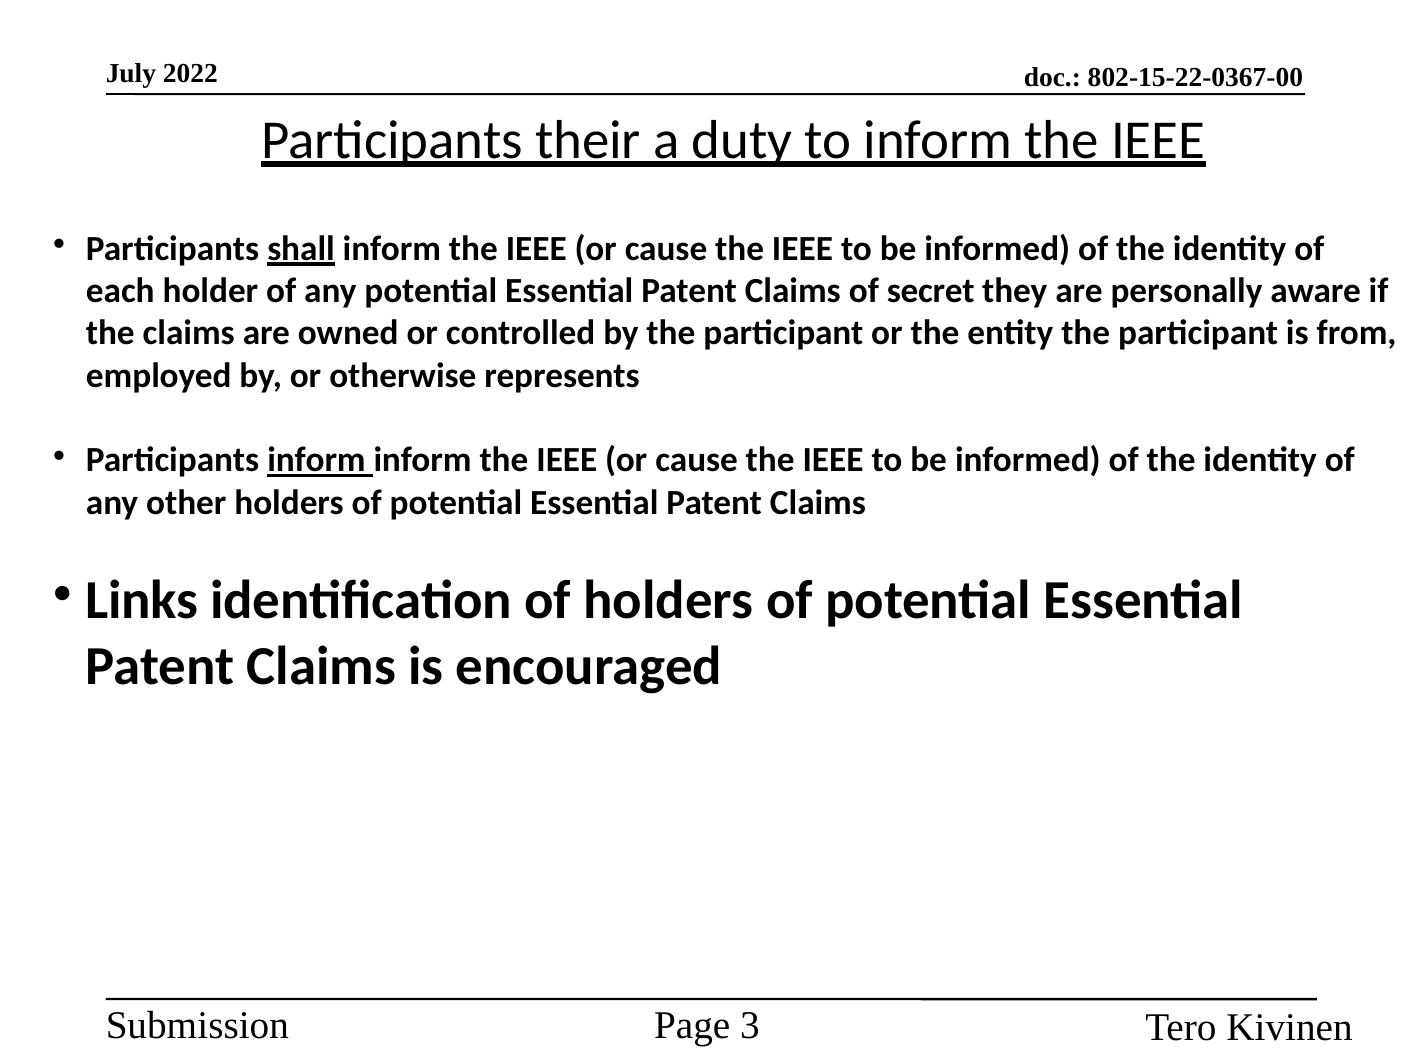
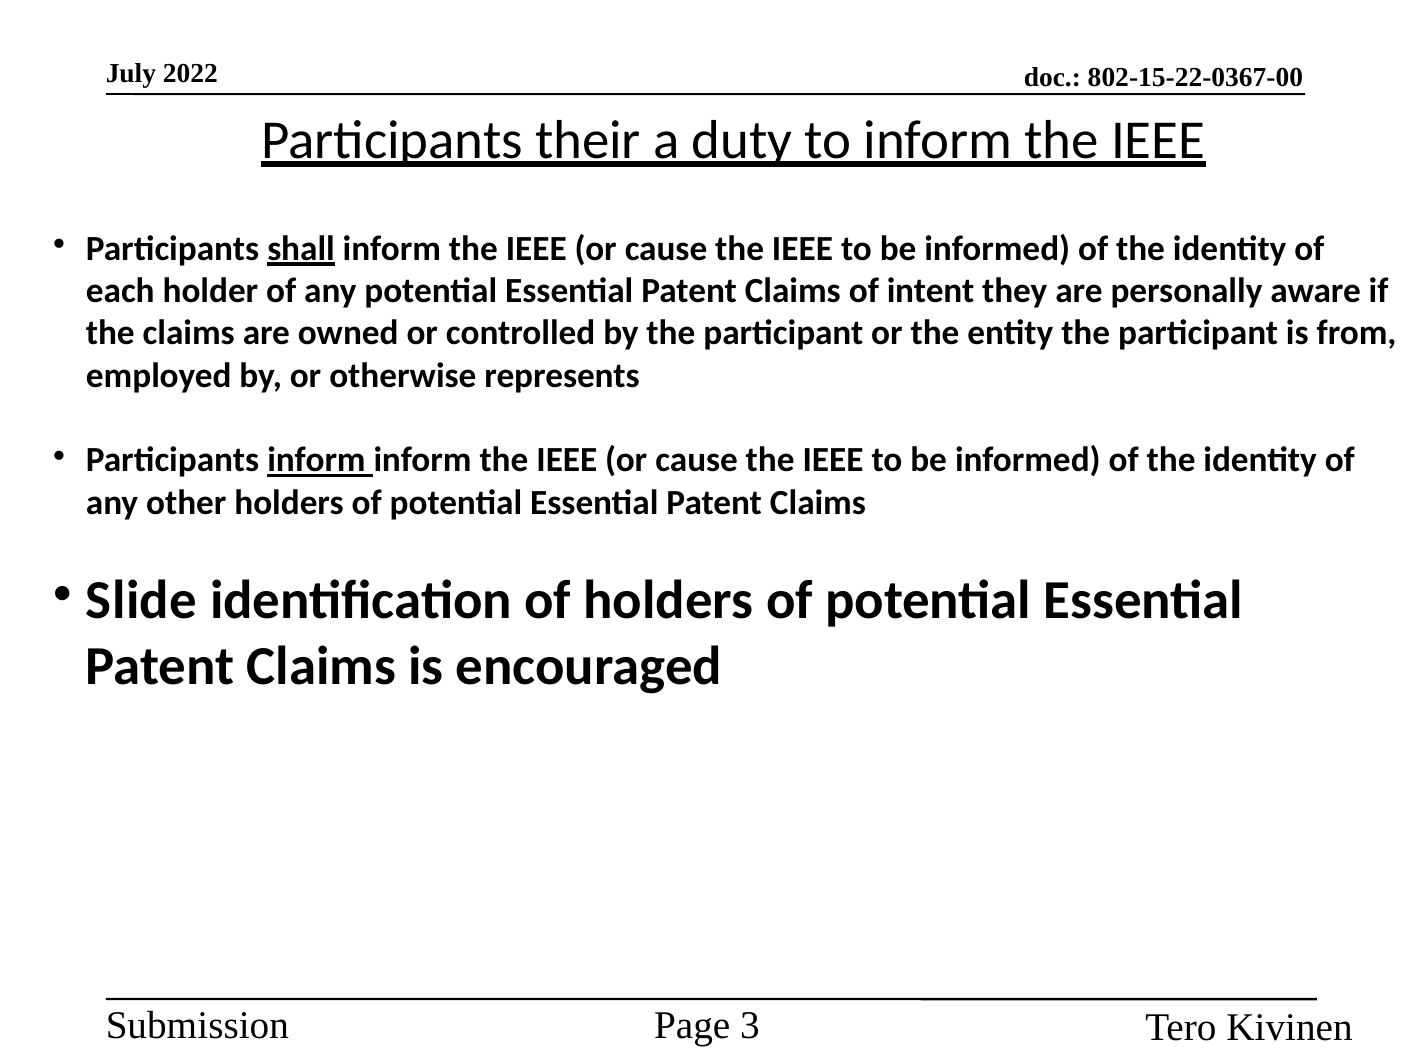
secret: secret -> intent (931, 291)
Links: Links -> Slide (142, 600)
